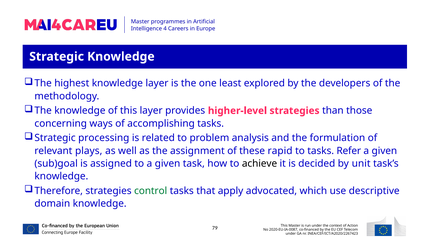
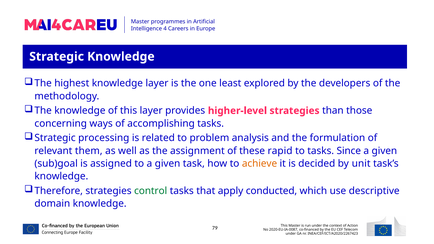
plays: plays -> them (89, 151)
Refer: Refer -> Since (349, 151)
achieve colour: black -> orange (260, 164)
advocated: advocated -> conducted (272, 191)
